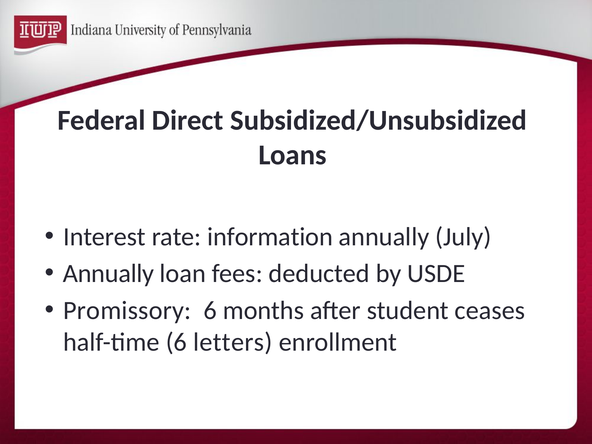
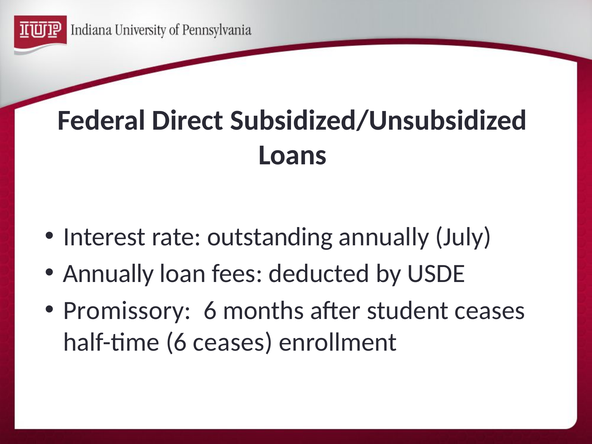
information: information -> outstanding (270, 237)
6 letters: letters -> ceases (233, 342)
